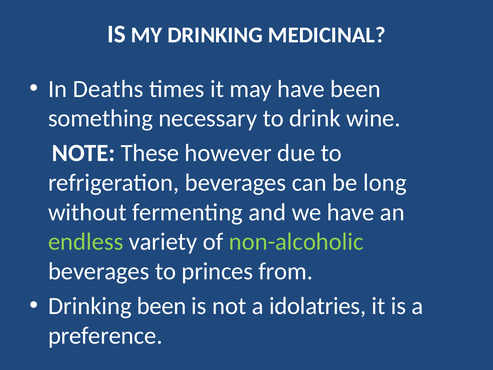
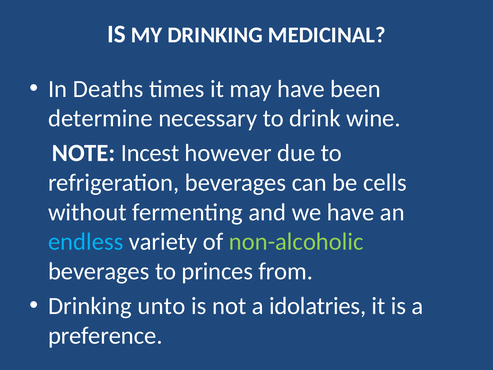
something: something -> determine (100, 118)
These: These -> Incest (150, 153)
long: long -> cells (385, 182)
endless colour: light green -> light blue (86, 242)
Drinking been: been -> unto (161, 306)
